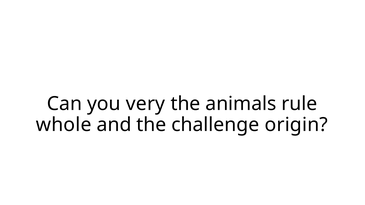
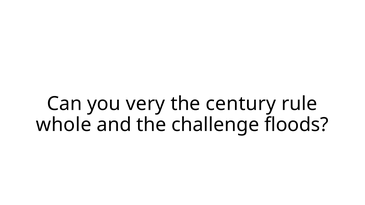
animals: animals -> century (241, 104)
origin: origin -> floods (296, 125)
